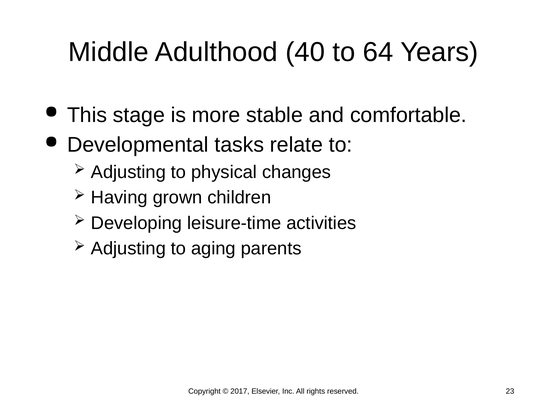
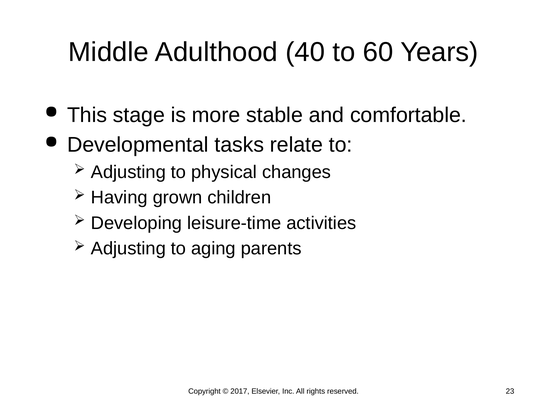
64: 64 -> 60 (378, 52)
